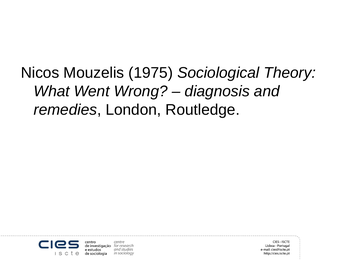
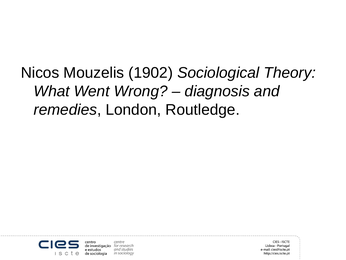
1975: 1975 -> 1902 (151, 73)
